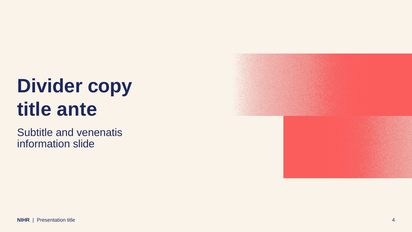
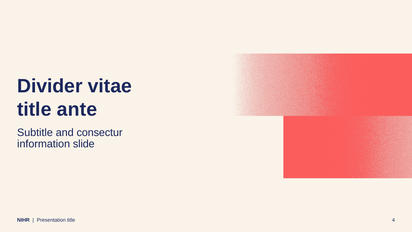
copy: copy -> vitae (110, 86)
venenatis: venenatis -> consectur (100, 132)
